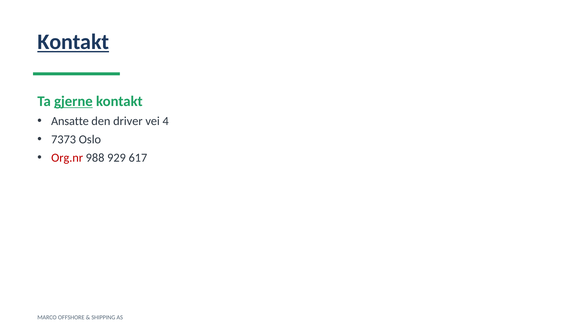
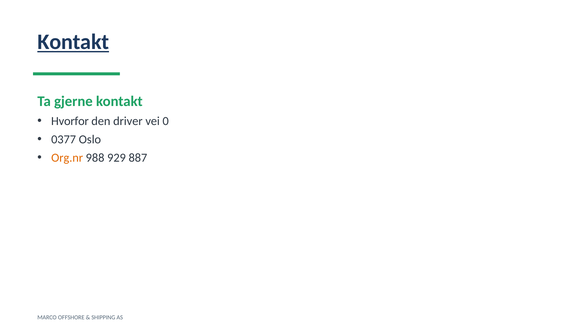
gjerne underline: present -> none (73, 101)
Ansatte: Ansatte -> Hvorfor (70, 121)
4: 4 -> 0 (166, 121)
7373: 7373 -> 0377 (64, 139)
Org.nr colour: red -> orange (67, 158)
617: 617 -> 887 (138, 158)
